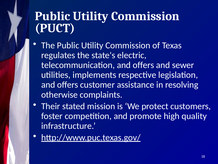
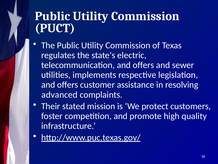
otherwise: otherwise -> advanced (59, 94)
